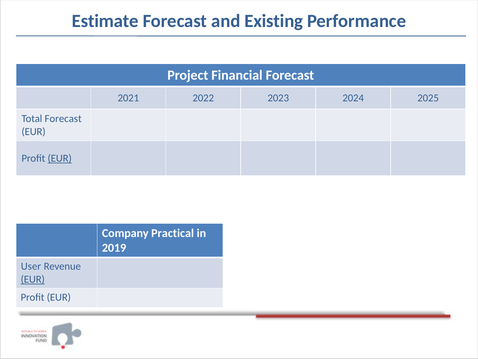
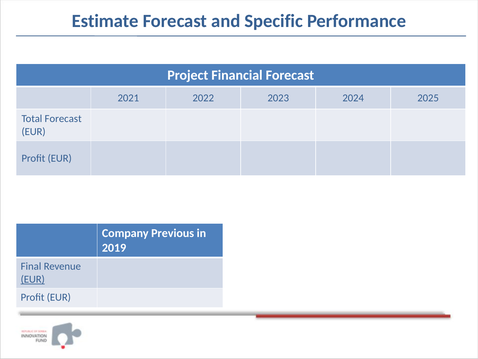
Existing: Existing -> Specific (274, 21)
EUR underline: present -> none (60, 158)
Practical: Practical -> Previous (173, 233)
User: User -> Final (31, 266)
